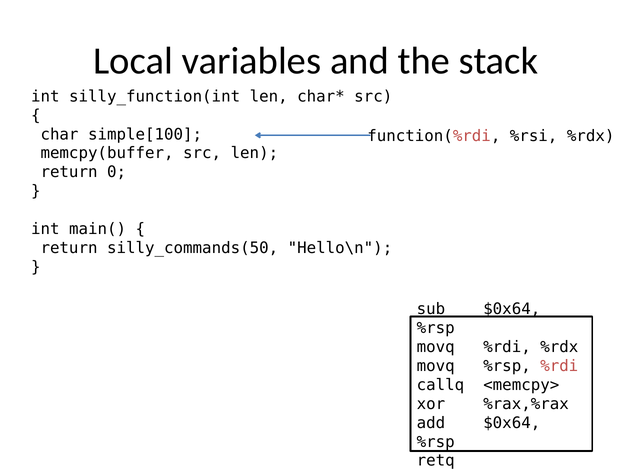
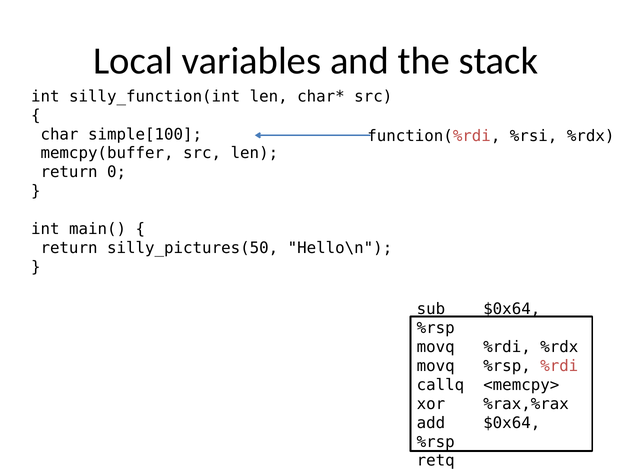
silly_commands(50: silly_commands(50 -> silly_pictures(50 (193, 248)
